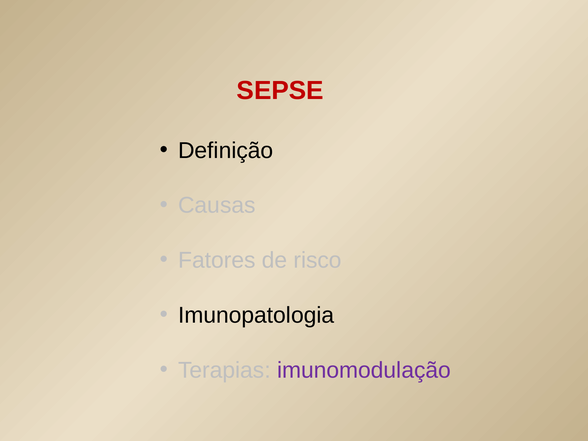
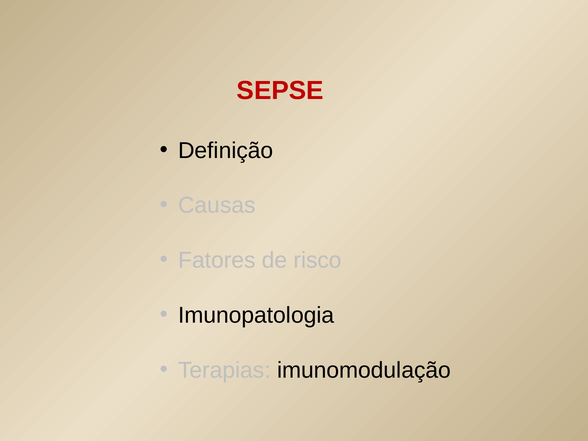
imunomodulação colour: purple -> black (364, 370)
